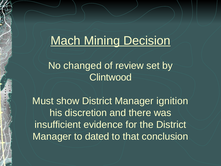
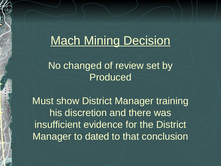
Clintwood: Clintwood -> Produced (110, 77)
ignition: ignition -> training (172, 101)
